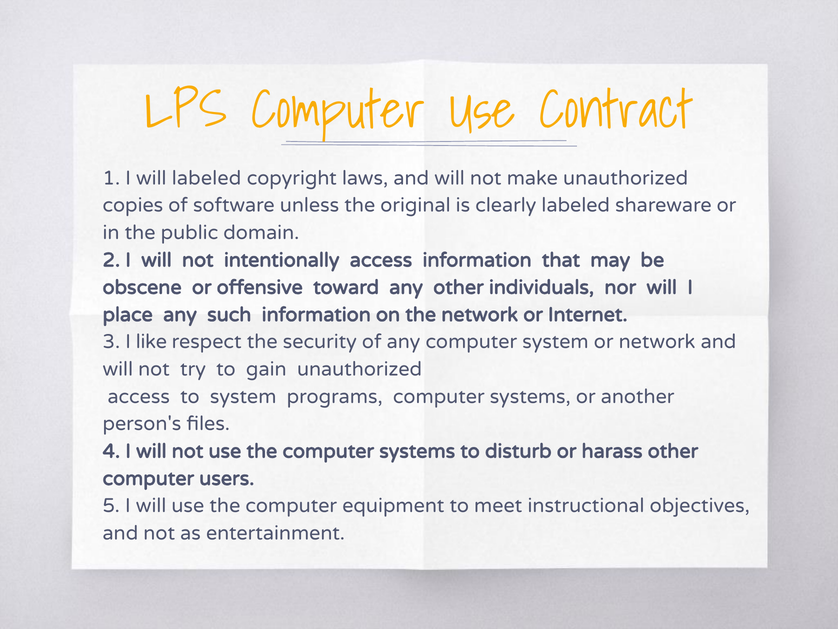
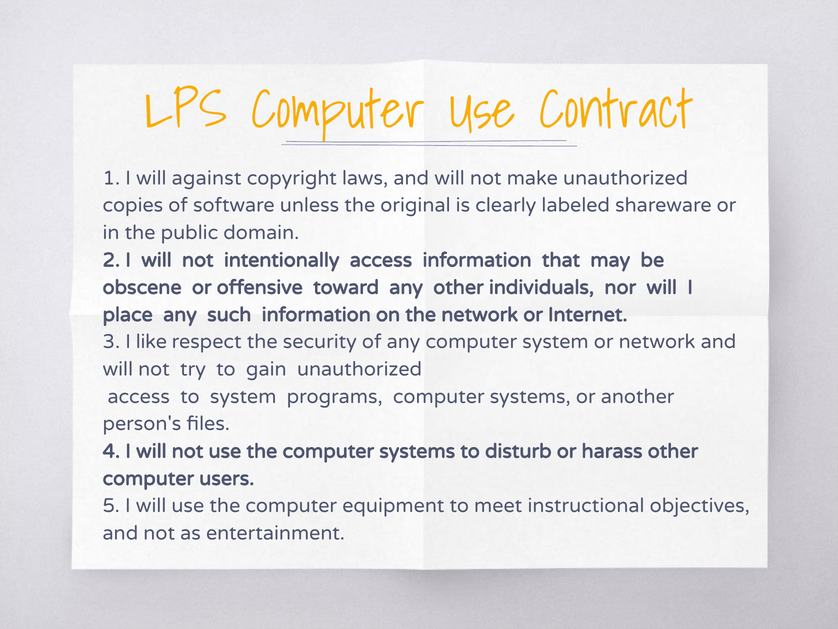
will labeled: labeled -> against (207, 178)
